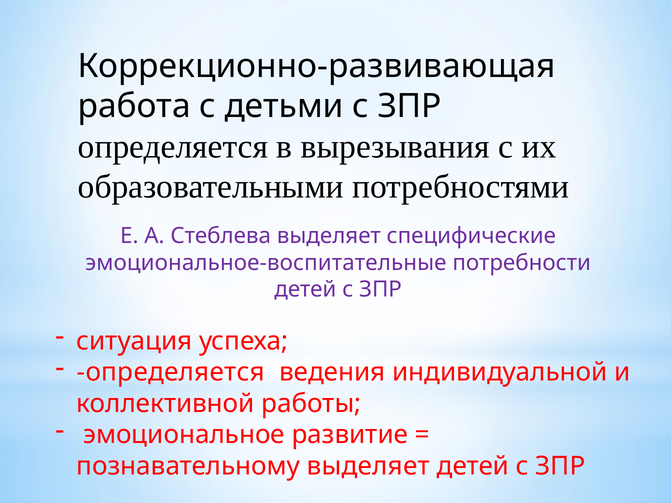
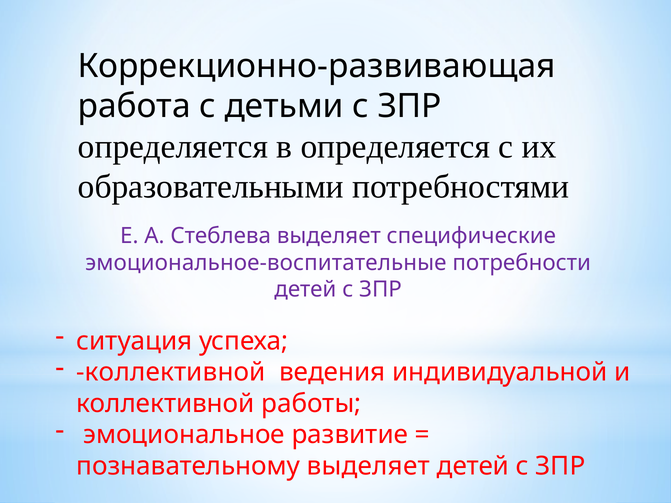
в вырезывания: вырезывания -> определяется (395, 147)
определяется: определяется -> коллективной (171, 372)
